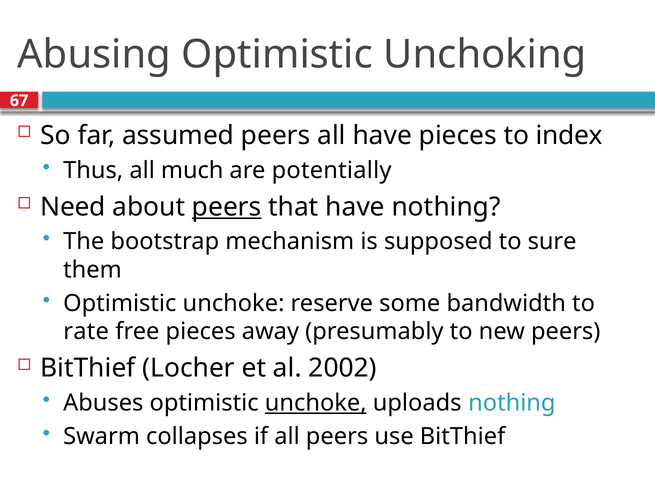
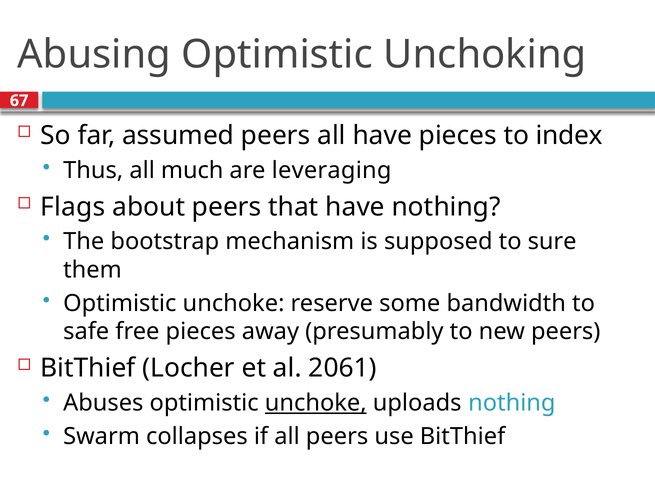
potentially: potentially -> leveraging (332, 170)
Need: Need -> Flags (73, 207)
peers underline: present -> none (227, 207)
rate: rate -> safe (86, 332)
2002: 2002 -> 2061 (343, 368)
